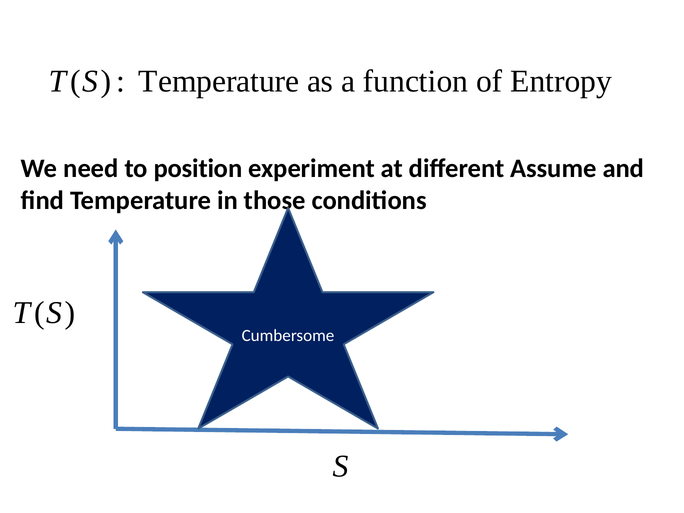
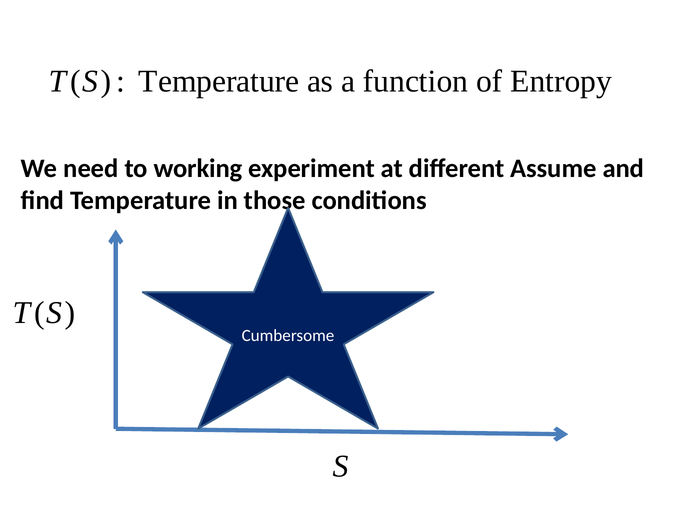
position: position -> working (198, 169)
